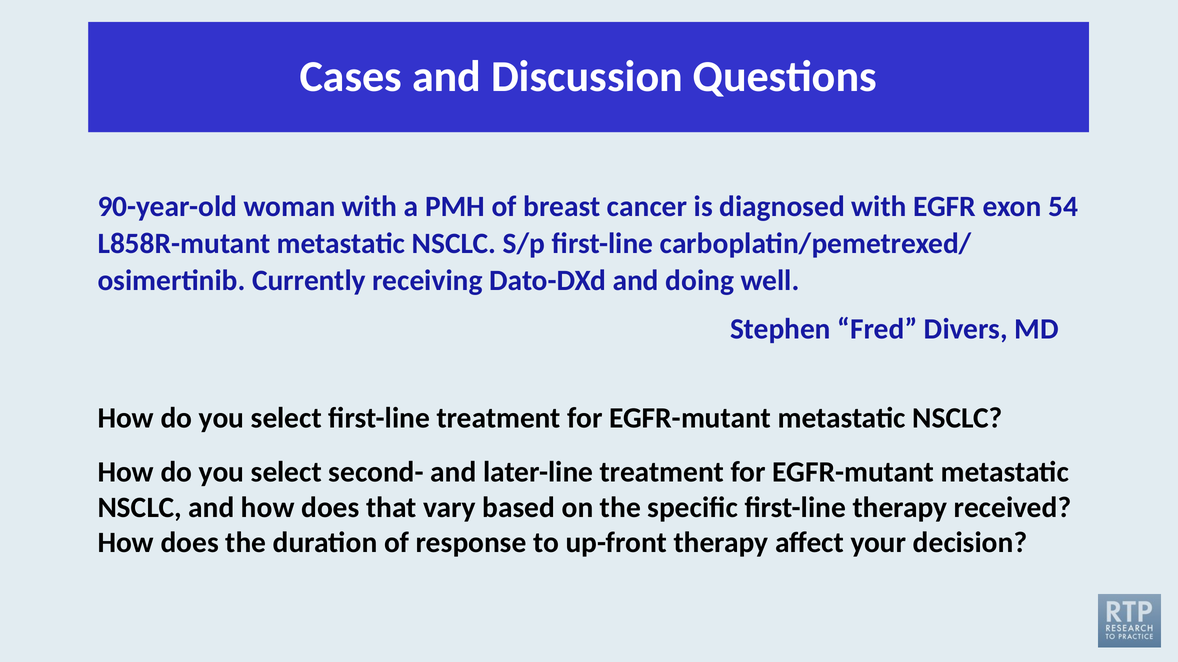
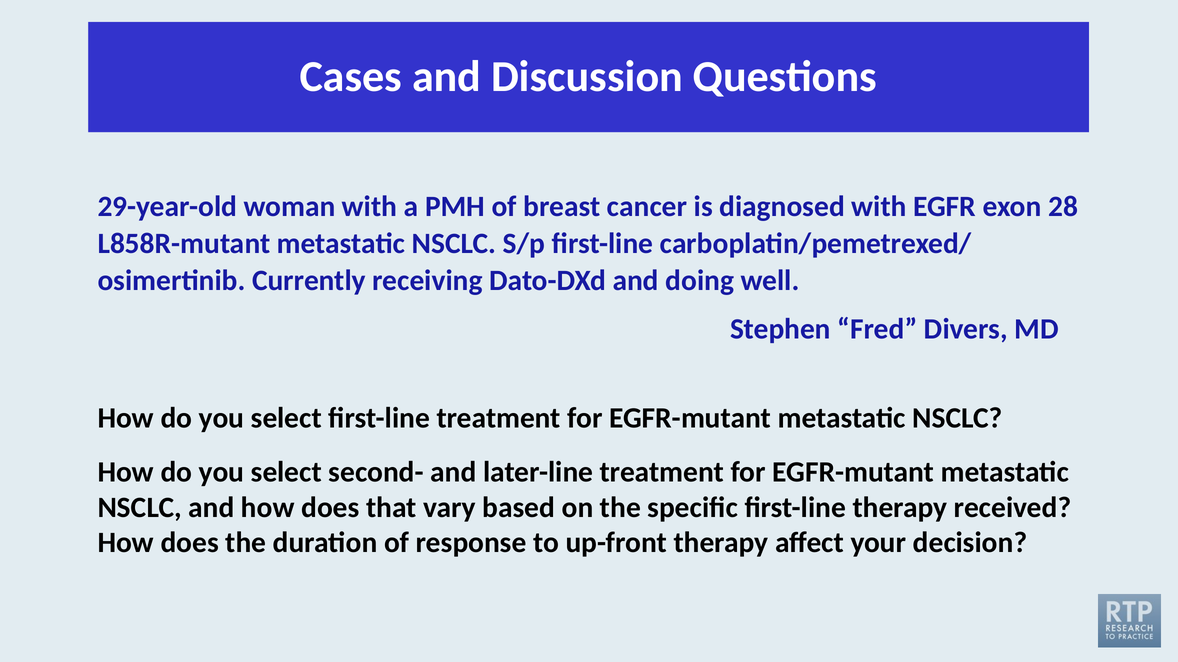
90-year-old: 90-year-old -> 29-year-old (167, 207)
54: 54 -> 28 (1063, 207)
